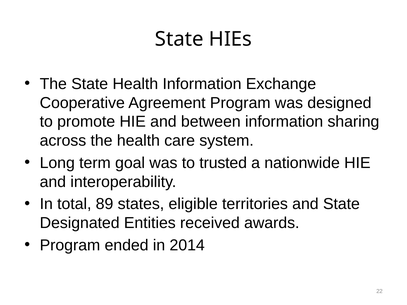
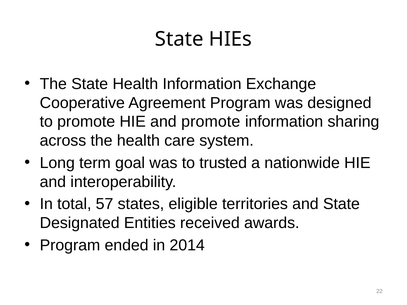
and between: between -> promote (211, 122)
89: 89 -> 57 (105, 204)
